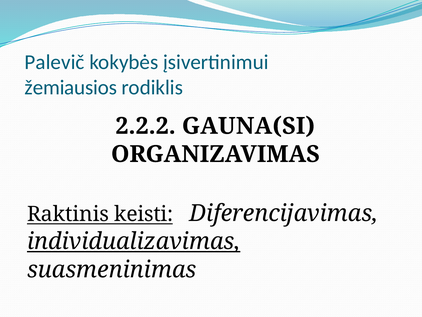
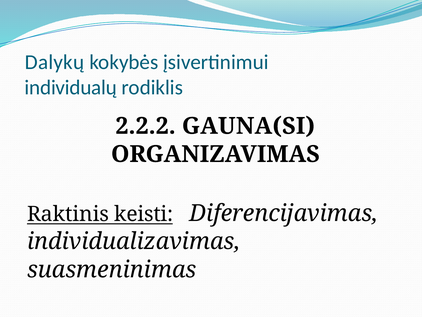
Palevič: Palevič -> Dalykų (55, 62)
žemiausios: žemiausios -> individualų (71, 87)
individualizavimas underline: present -> none (134, 241)
